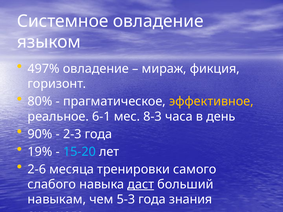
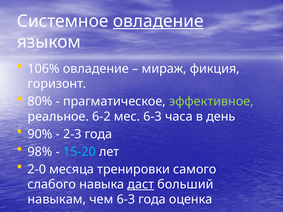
овладение underline: none -> present (158, 21)
497%: 497% -> 106% (44, 69)
эффективное colour: yellow -> light green (211, 102)
6-1: 6-1 -> 6-2 (101, 117)
мес 8-3: 8-3 -> 6-3 (153, 117)
19%: 19% -> 98% (40, 152)
2-6: 2-6 -> 2-0 (37, 169)
чем 5-3: 5-3 -> 6-3 (126, 200)
знания: знания -> оценка (191, 200)
